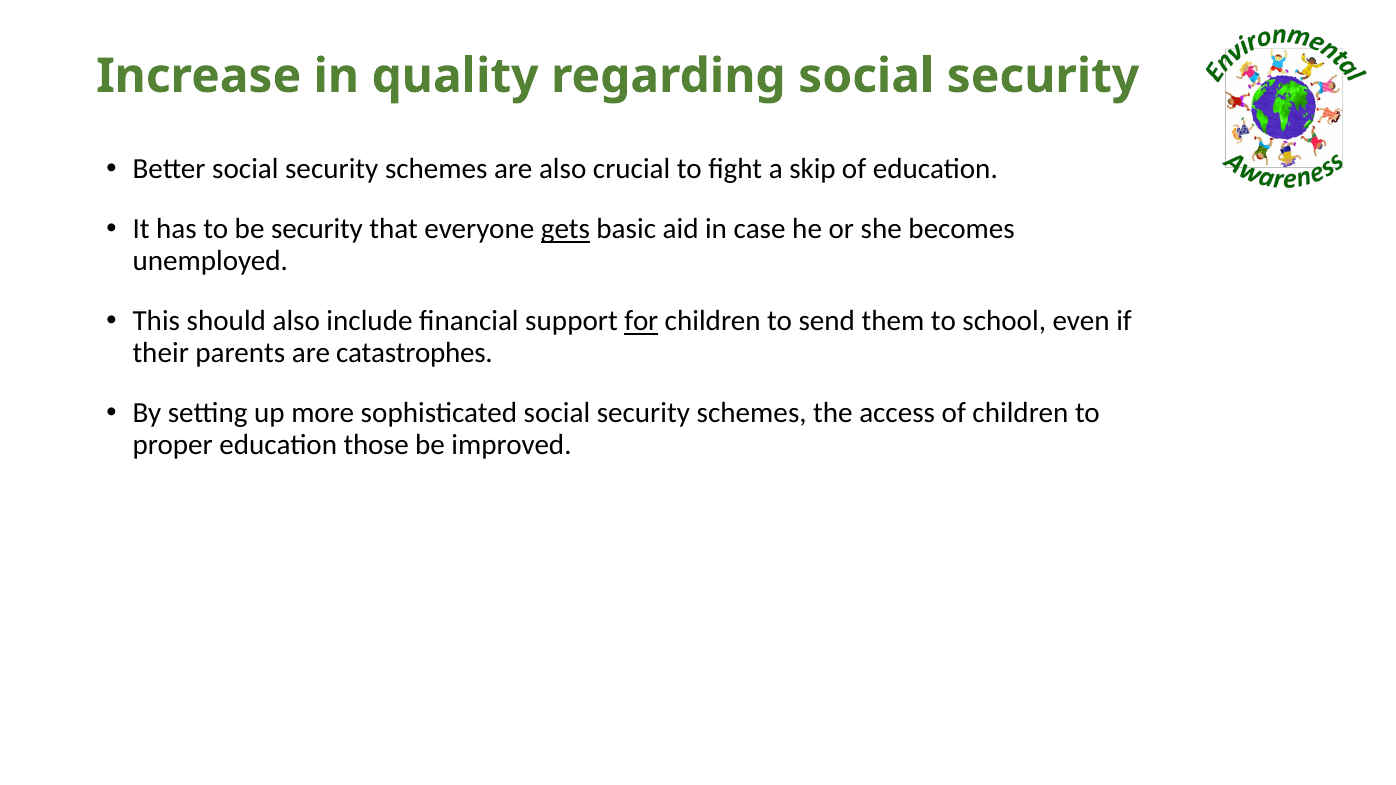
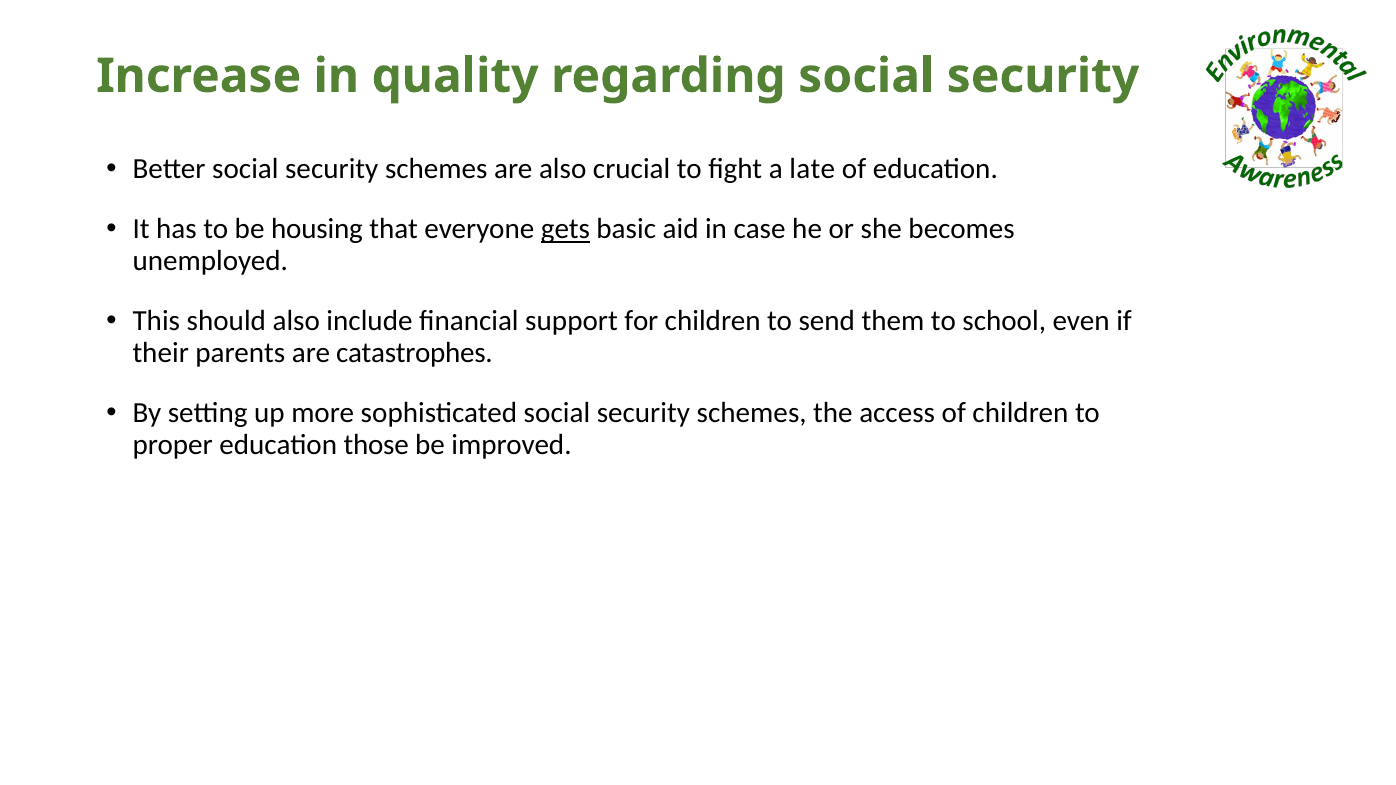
skip: skip -> late (812, 169)
be security: security -> housing (317, 229)
for underline: present -> none (641, 321)
